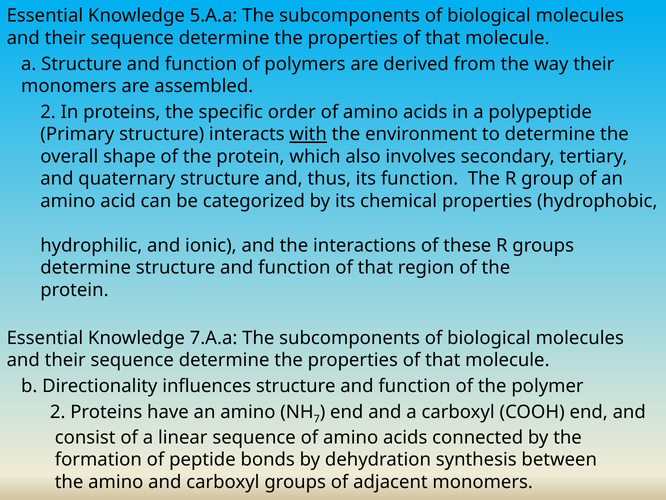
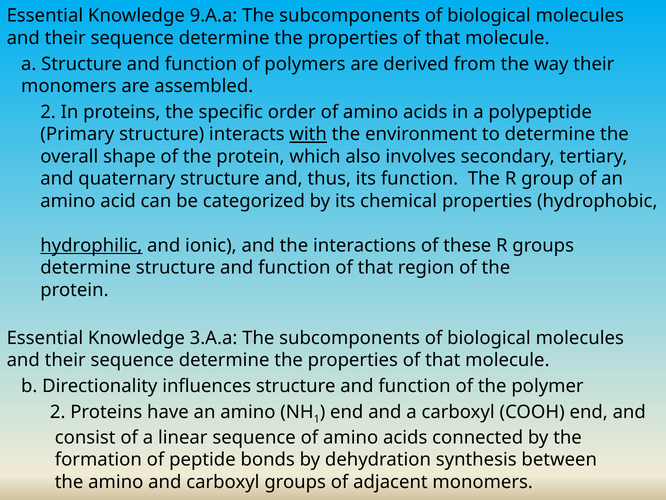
5.A.a: 5.A.a -> 9.A.a (214, 16)
hydrophilic underline: none -> present (91, 245)
7.A.a: 7.A.a -> 3.A.a (214, 338)
7: 7 -> 1 (317, 419)
